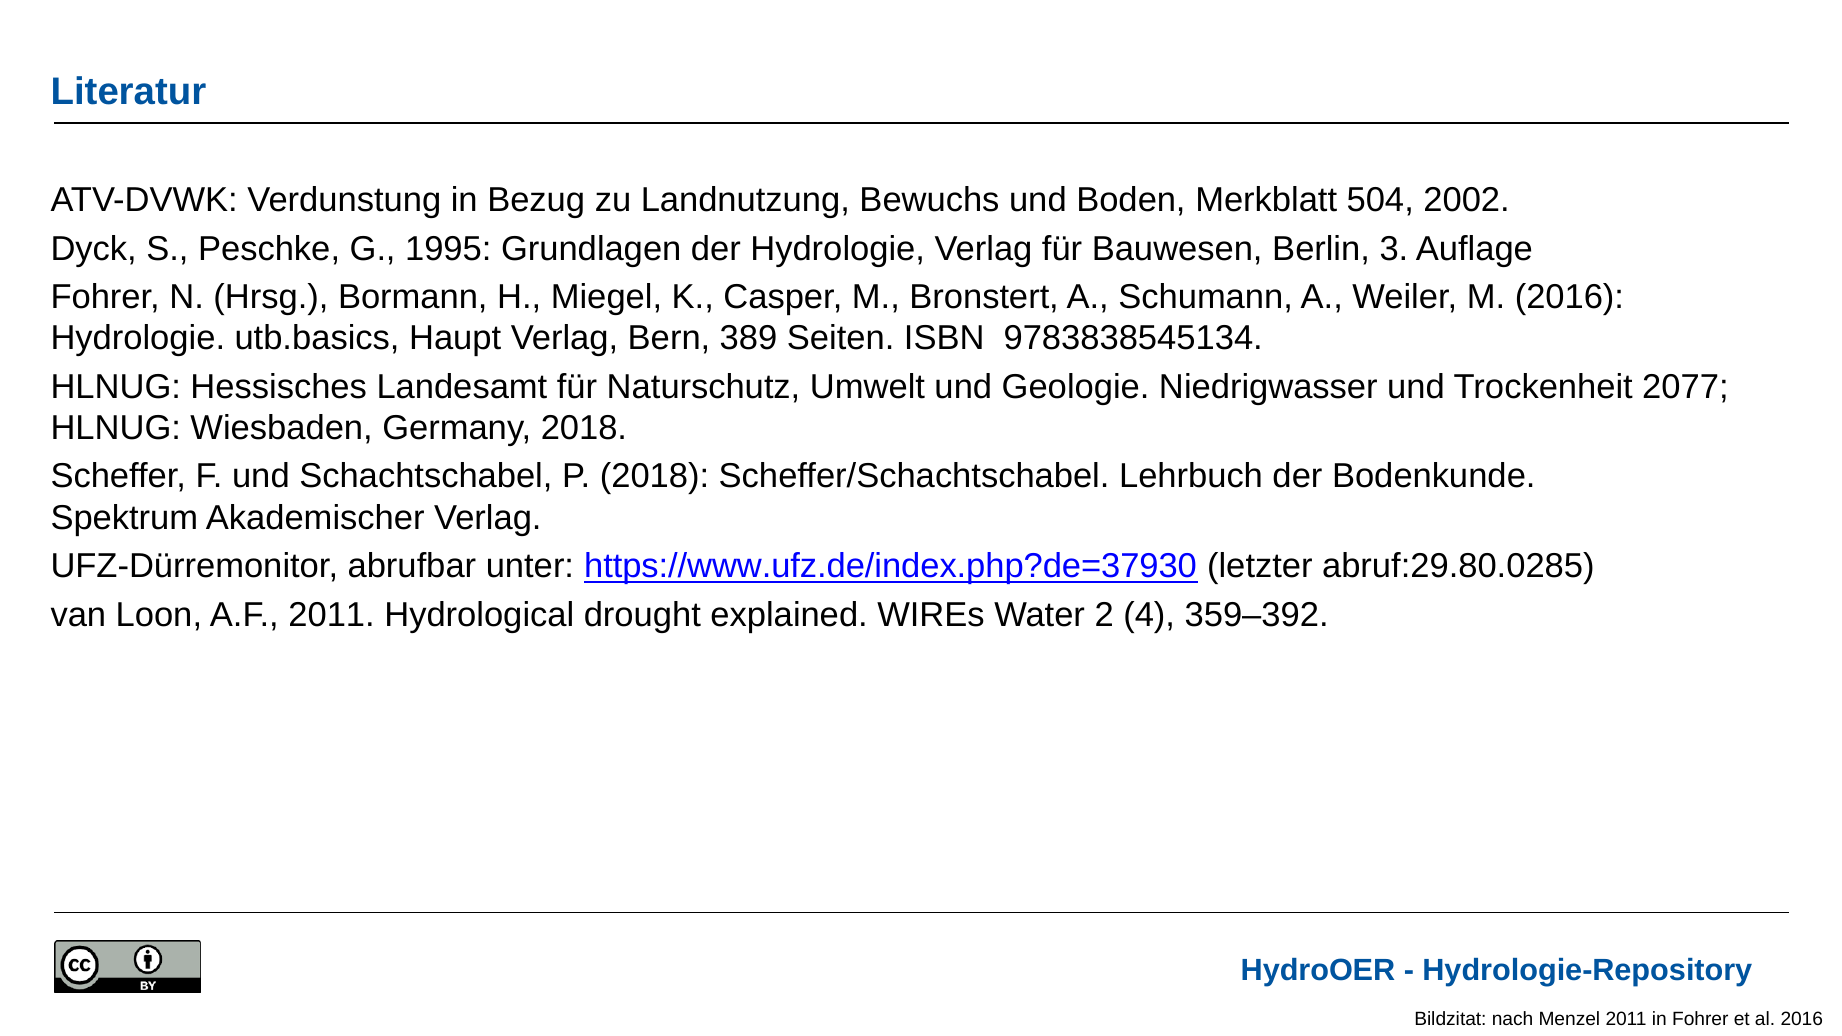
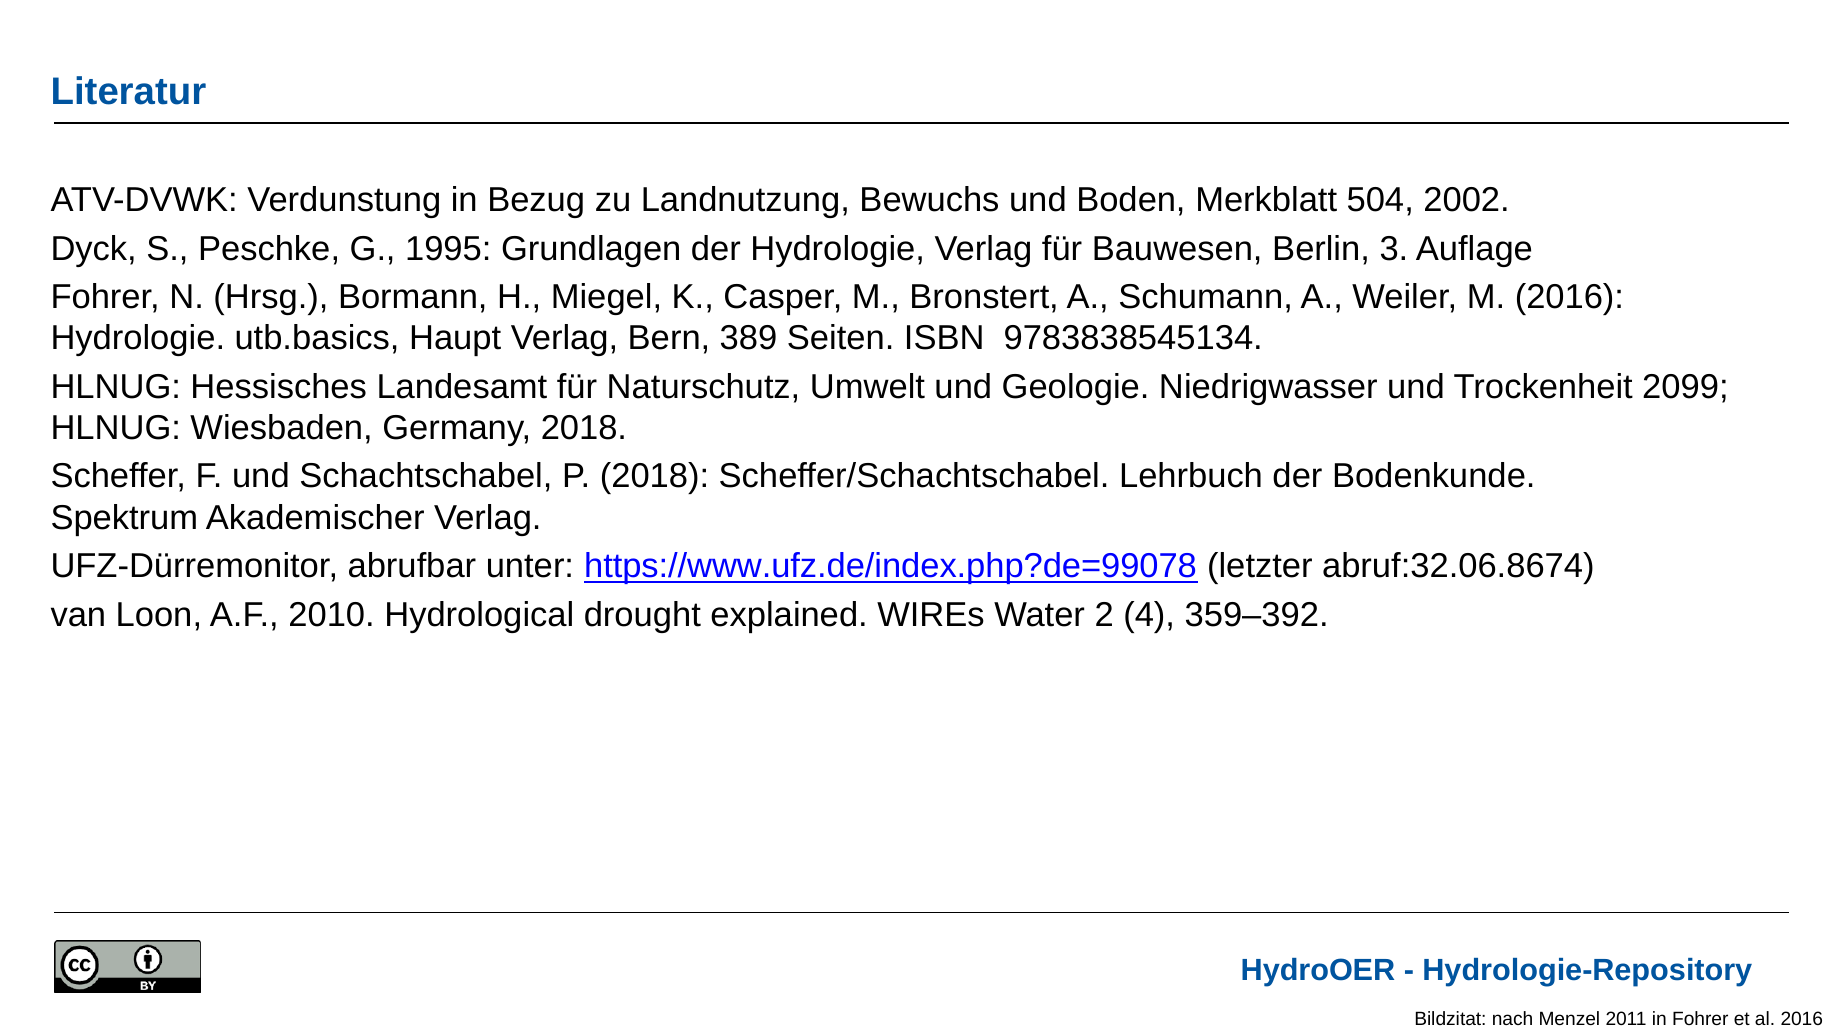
2077: 2077 -> 2099 (1685, 387)
https://www.ufz.de/index.php?de=37930: https://www.ufz.de/index.php?de=37930 -> https://www.ufz.de/index.php?de=99078 (891, 567)
abruf:29.80.0285: abruf:29.80.0285 -> abruf:32.06.8674 (1458, 567)
A.F 2011: 2011 -> 2010 (332, 615)
